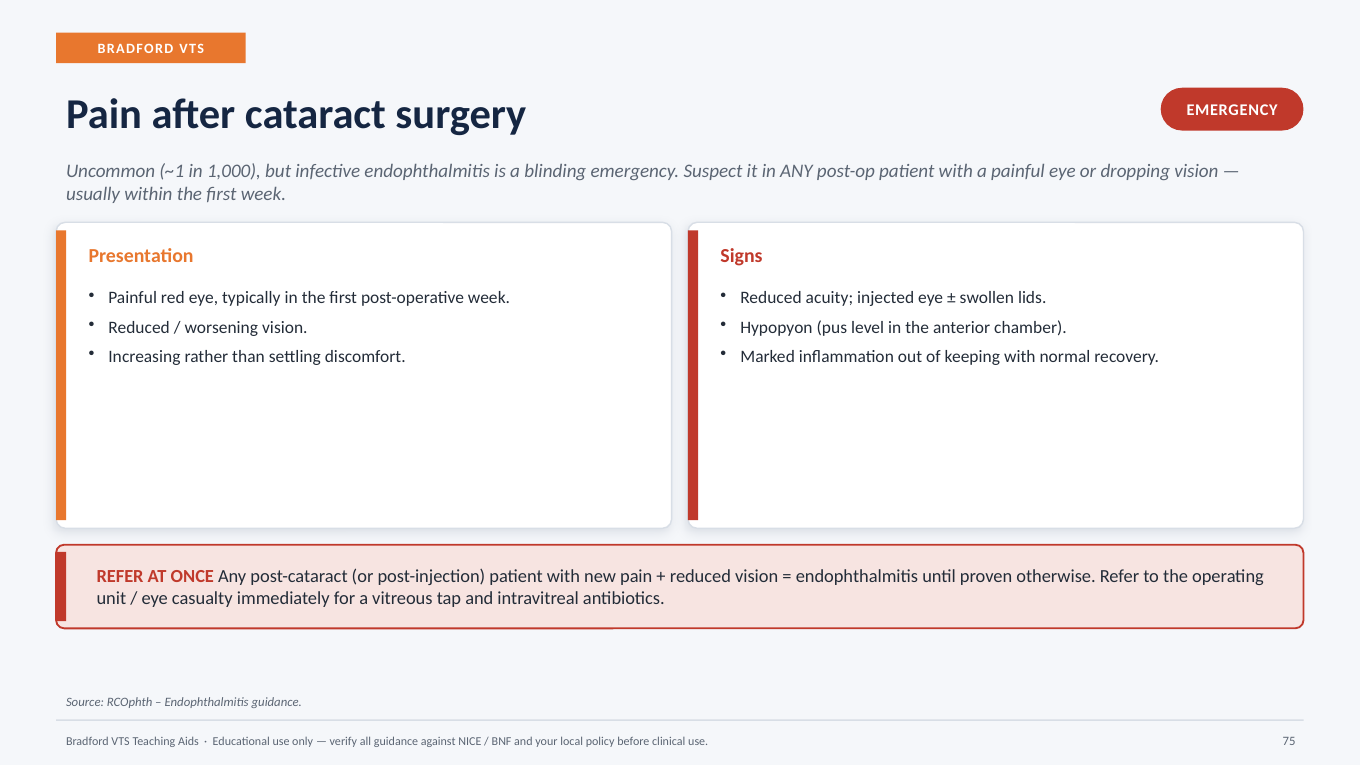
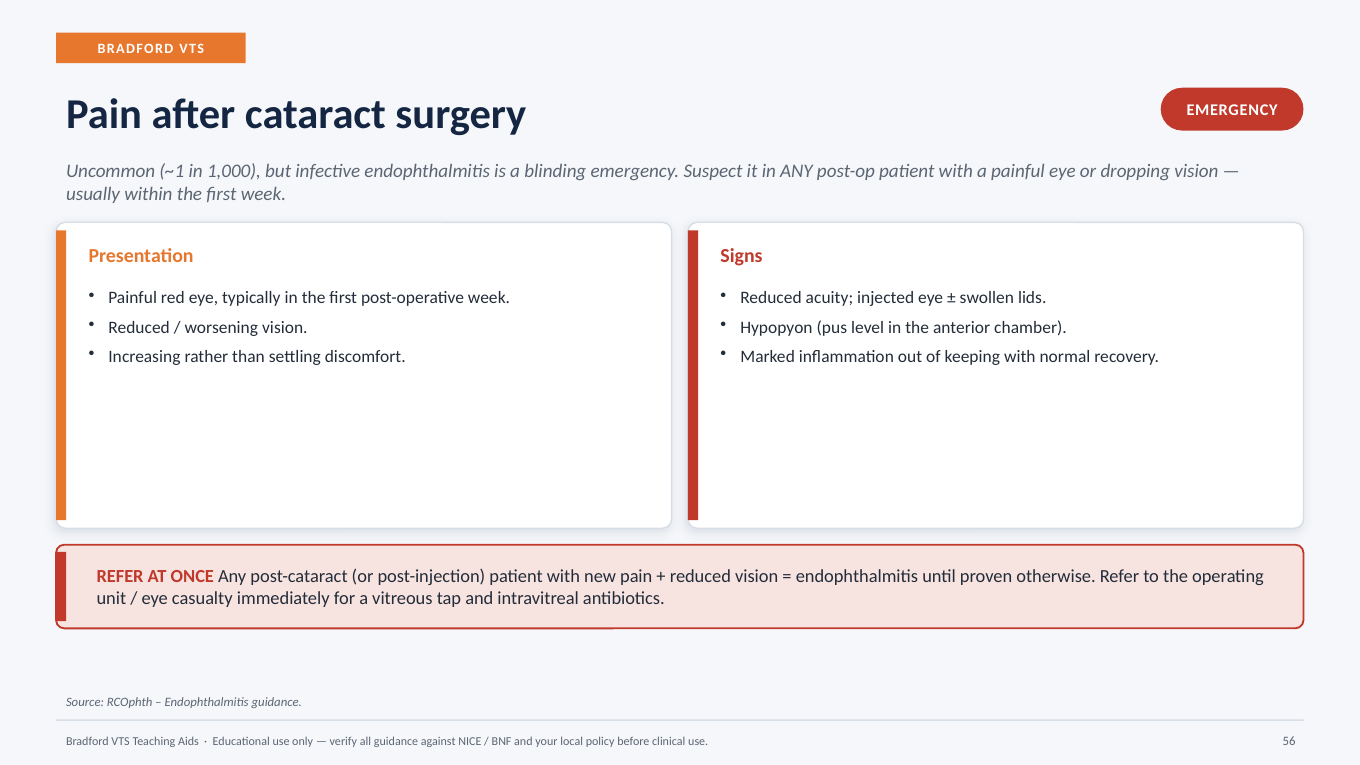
75: 75 -> 56 (1289, 741)
